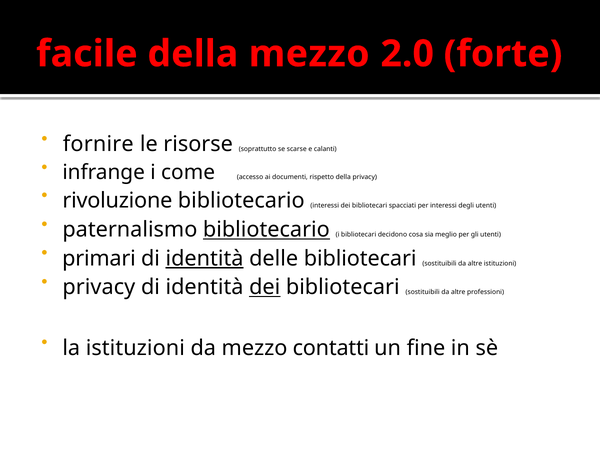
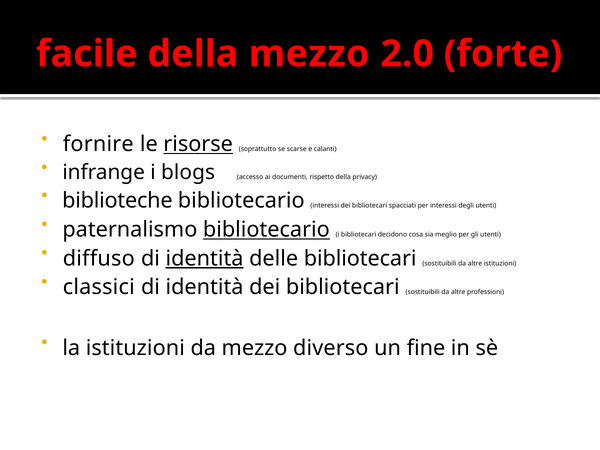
risorse underline: none -> present (198, 144)
come: come -> blogs (188, 172)
rivoluzione: rivoluzione -> biblioteche (117, 201)
primari: primari -> diffuso (99, 258)
privacy: privacy -> classici (99, 287)
dei underline: present -> none (265, 287)
contatti: contatti -> diverso (331, 348)
